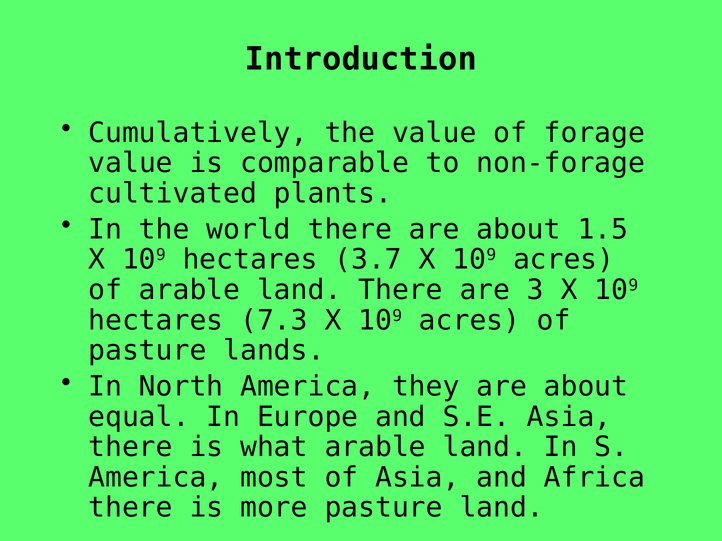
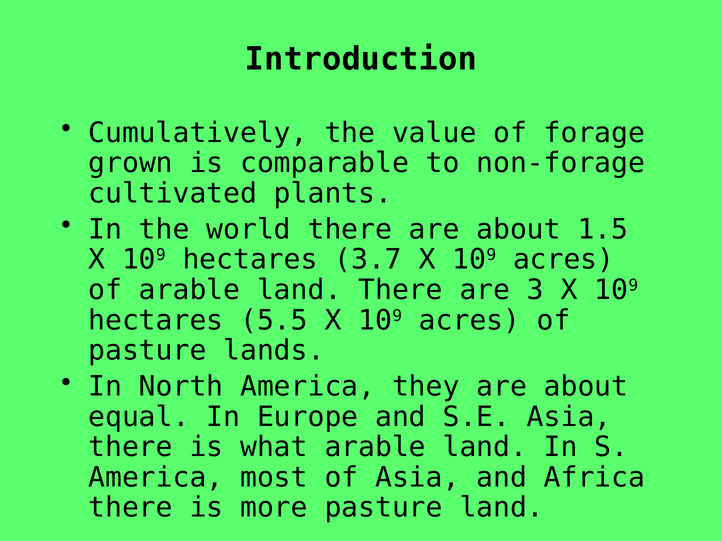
value: value -> grown (131, 163)
7.3: 7.3 -> 5.5 (274, 321)
